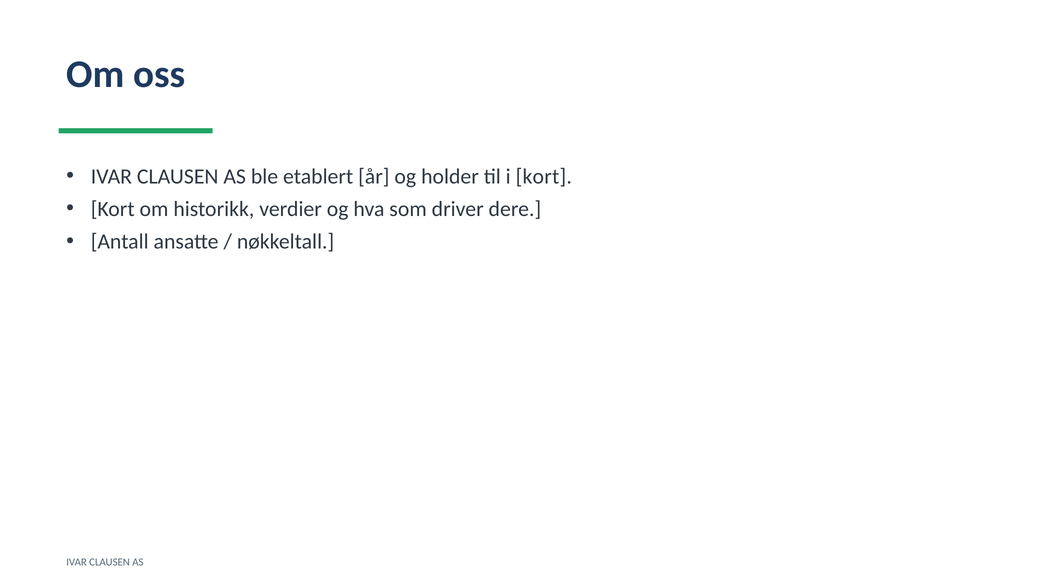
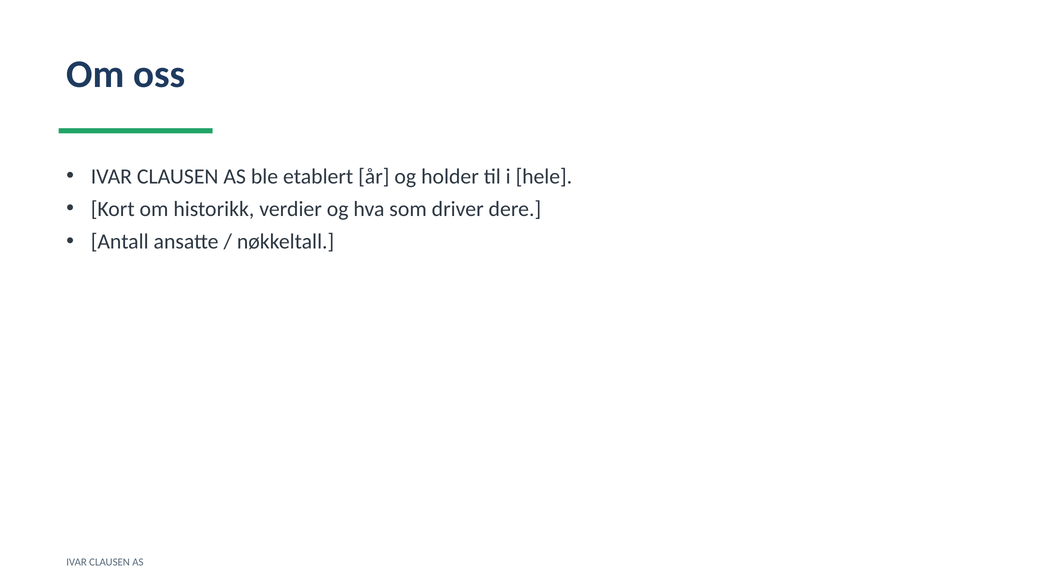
i kort: kort -> hele (544, 177)
